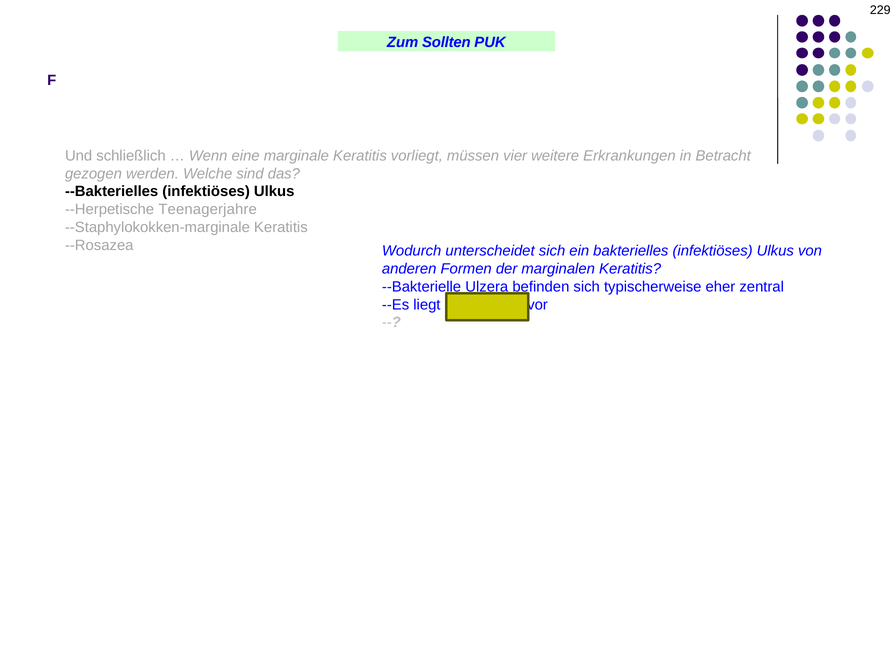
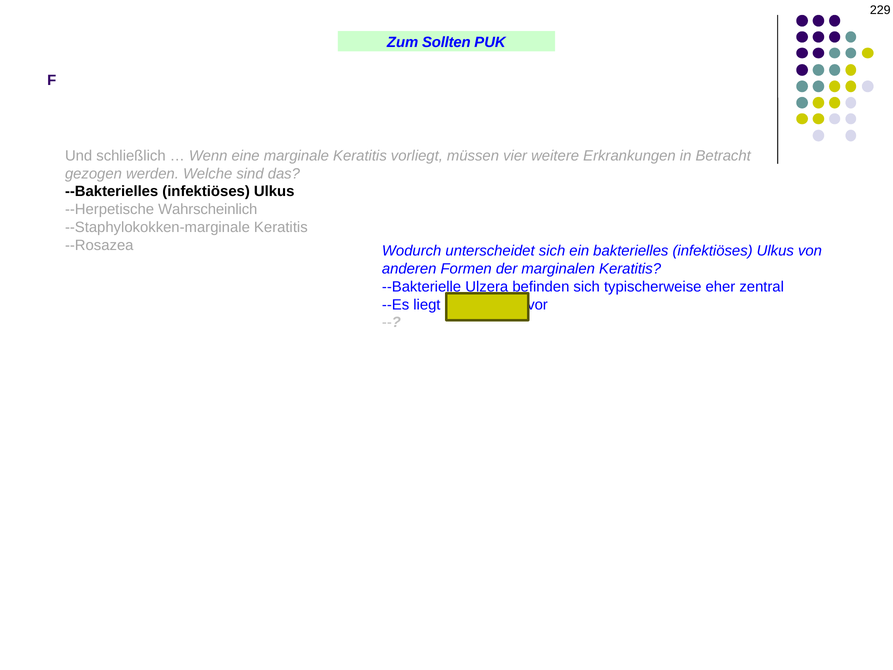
Teenagerjahre: Teenagerjahre -> Wahrscheinlich (208, 209)
